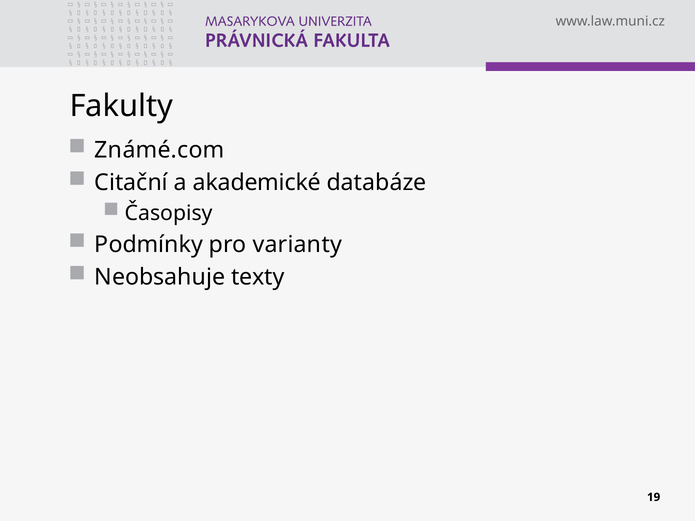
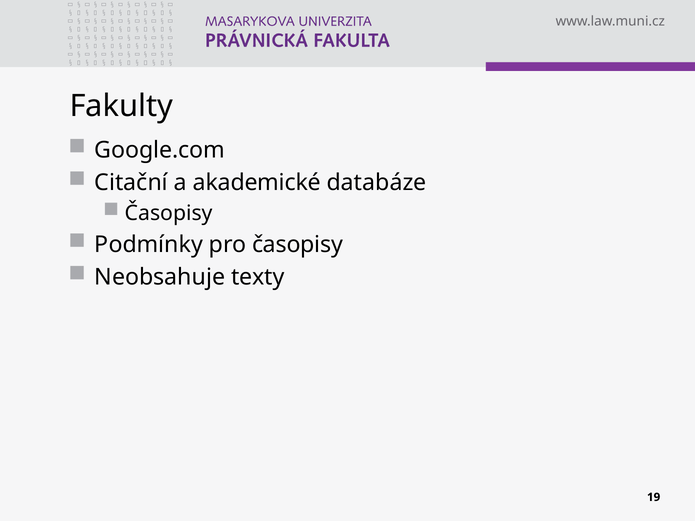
Známé.com: Známé.com -> Google.com (160, 150)
pro varianty: varianty -> časopisy (297, 245)
